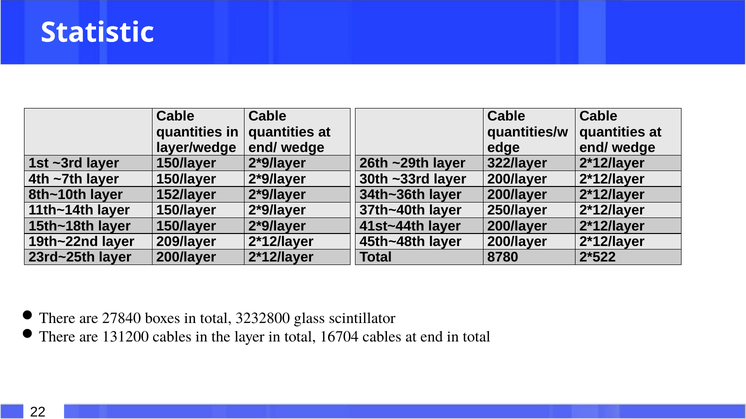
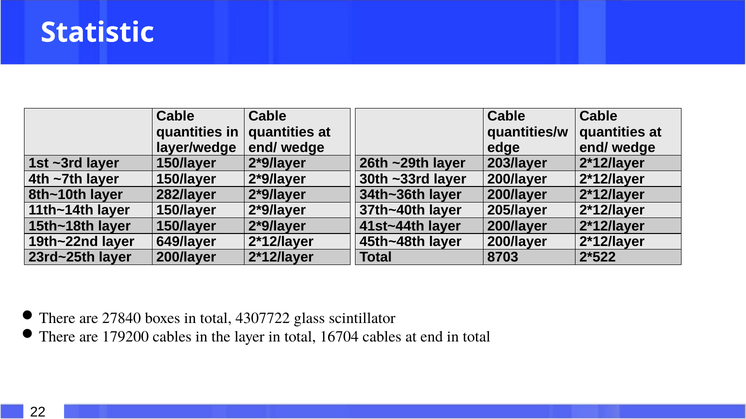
322/layer: 322/layer -> 203/layer (517, 164)
152/layer: 152/layer -> 282/layer (186, 195)
250/layer: 250/layer -> 205/layer (517, 211)
209/layer: 209/layer -> 649/layer (186, 242)
8780: 8780 -> 8703 (503, 258)
3232800: 3232800 -> 4307722 (263, 319)
131200: 131200 -> 179200 (125, 337)
